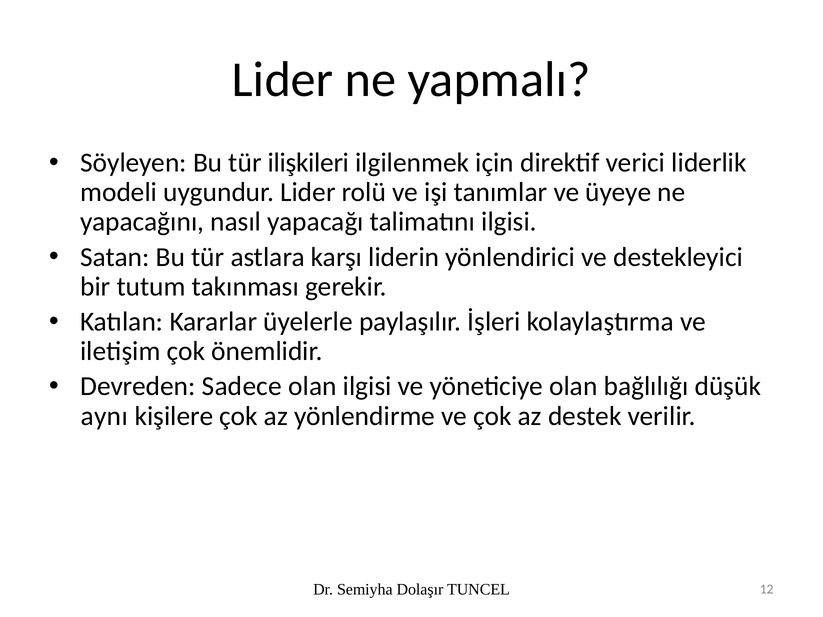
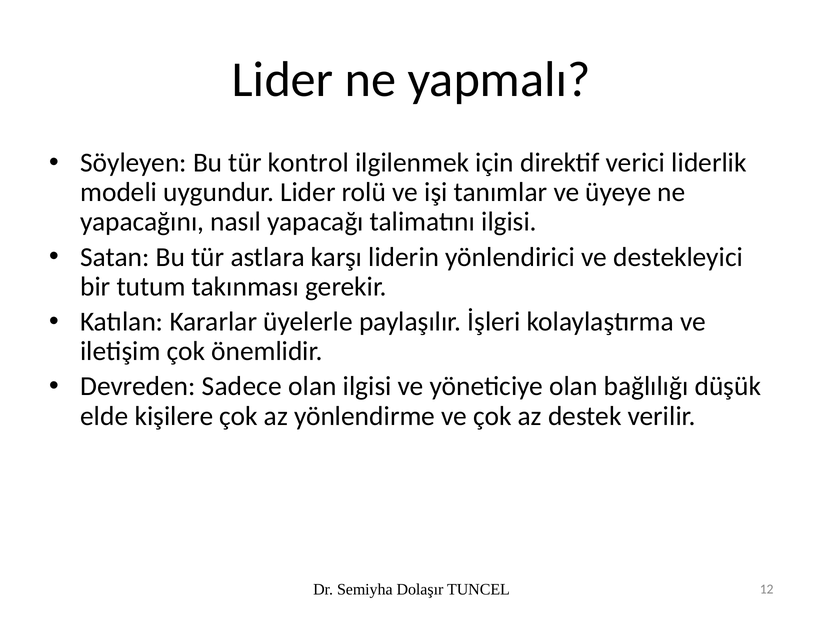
ilişkileri: ilişkileri -> kontrol (308, 163)
aynı: aynı -> elde (104, 416)
